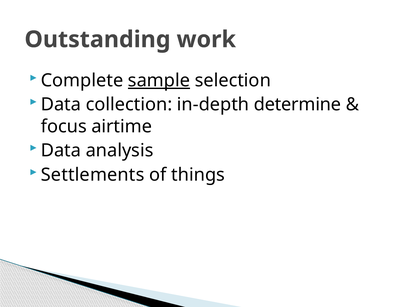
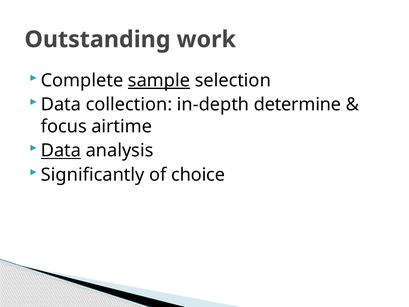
Data underline: none -> present (61, 151)
Settlements: Settlements -> Significantly (93, 175)
things: things -> choice (198, 175)
